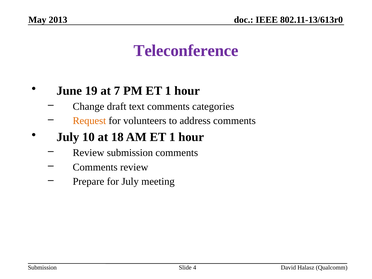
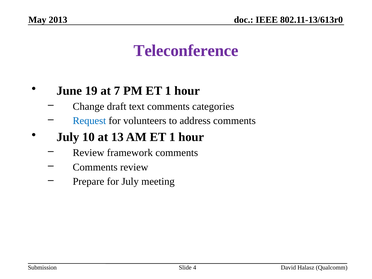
Request colour: orange -> blue (89, 121)
18: 18 -> 13 (117, 137)
Review submission: submission -> framework (130, 153)
